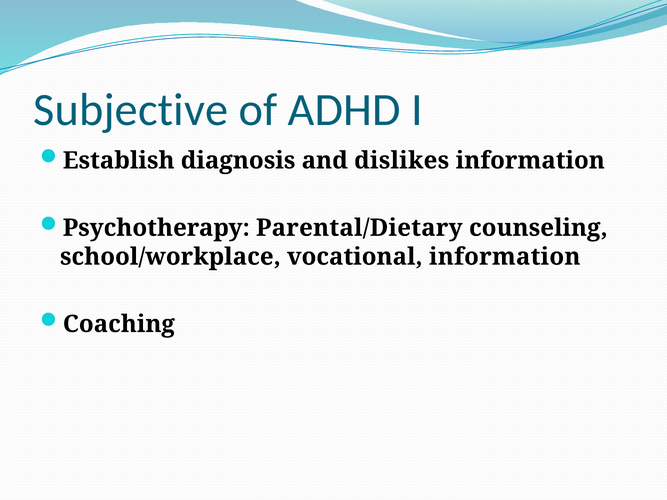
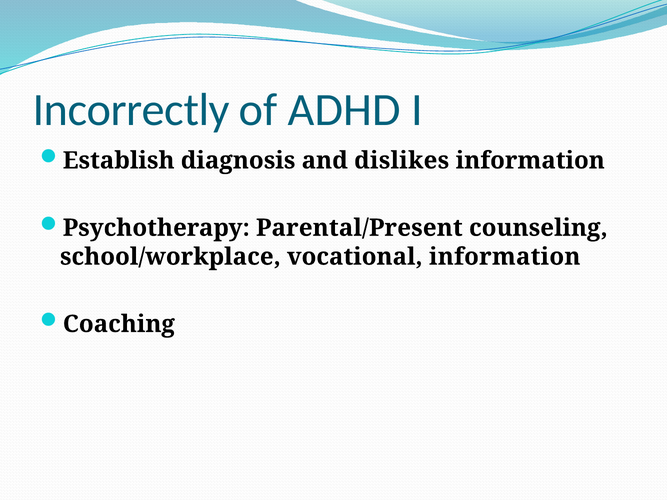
Subjective: Subjective -> Incorrectly (131, 110)
Parental/Dietary: Parental/Dietary -> Parental/Present (359, 228)
